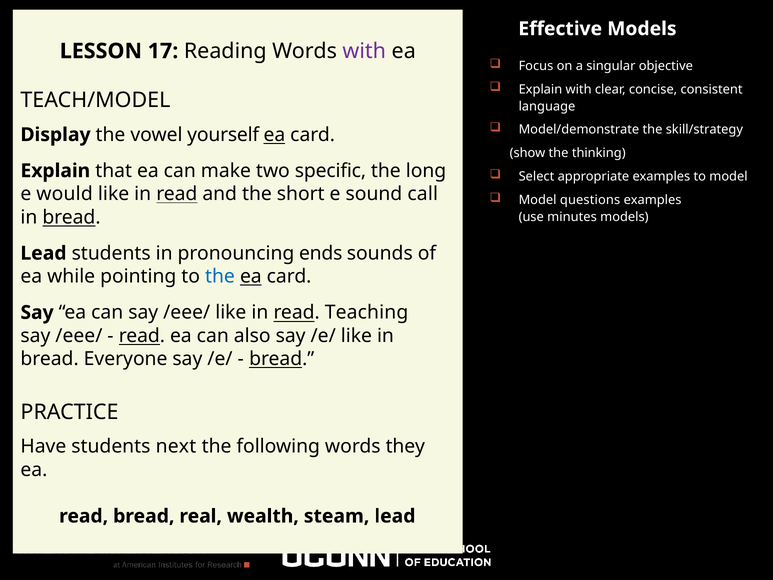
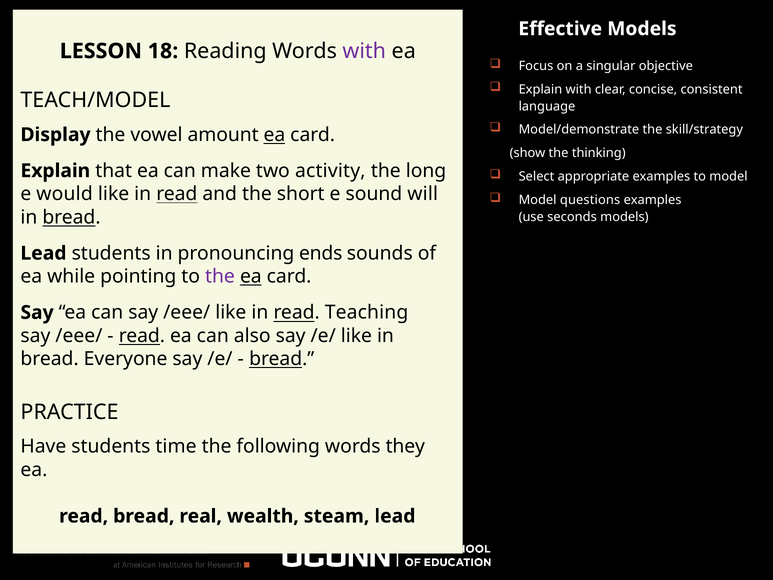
17: 17 -> 18 (163, 51)
yourself: yourself -> amount (223, 135)
specific: specific -> activity (330, 171)
call: call -> will (423, 194)
minutes: minutes -> seconds (572, 217)
the colour: blue -> purple (220, 276)
next: next -> time (176, 446)
